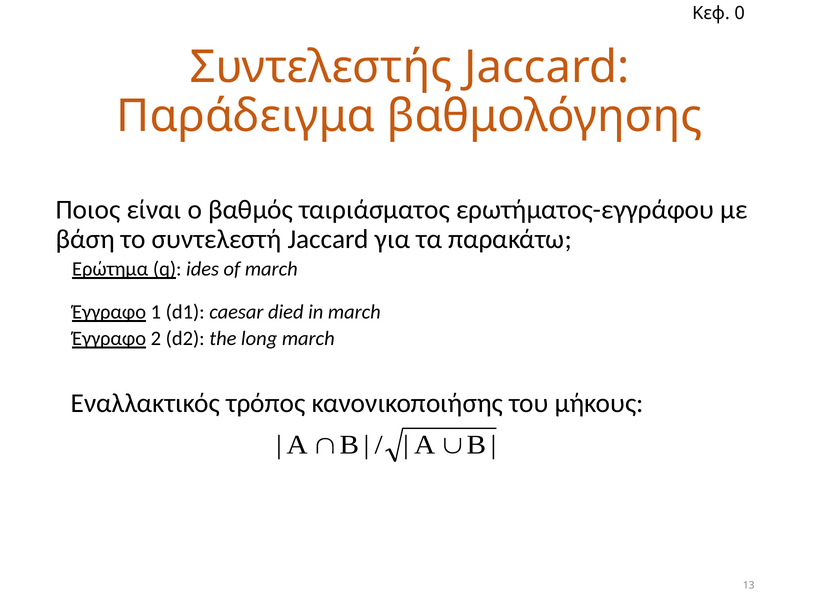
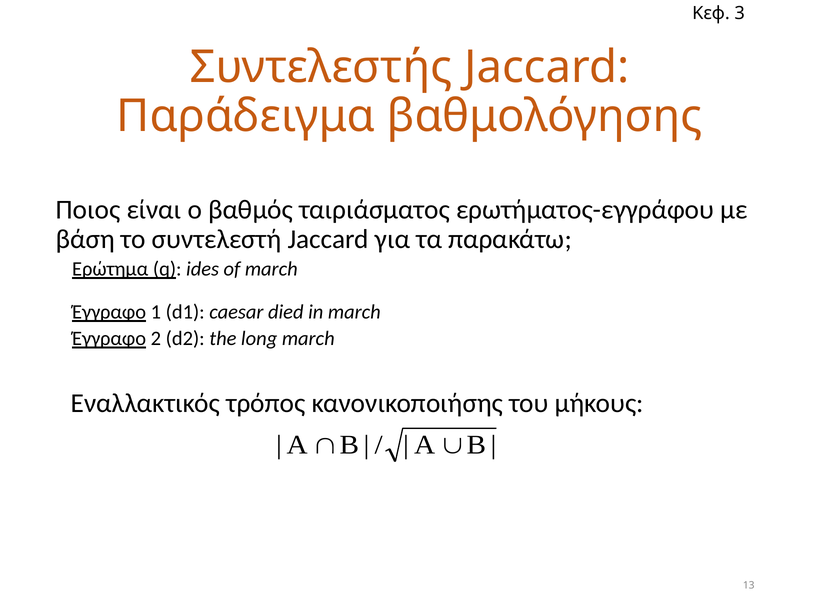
0: 0 -> 3 (740, 13)
